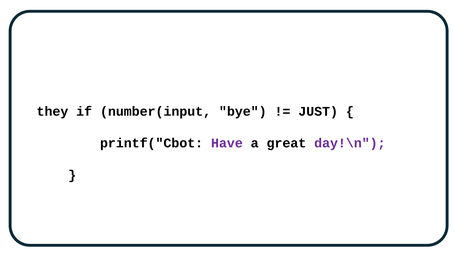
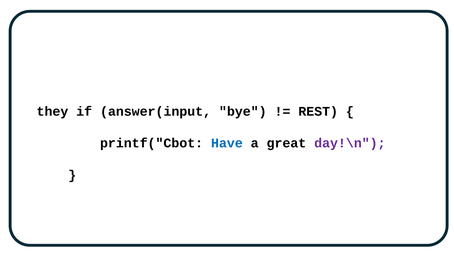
number(input: number(input -> answer(input (156, 112)
JUST: JUST -> REST (318, 112)
Have colour: purple -> blue (227, 144)
